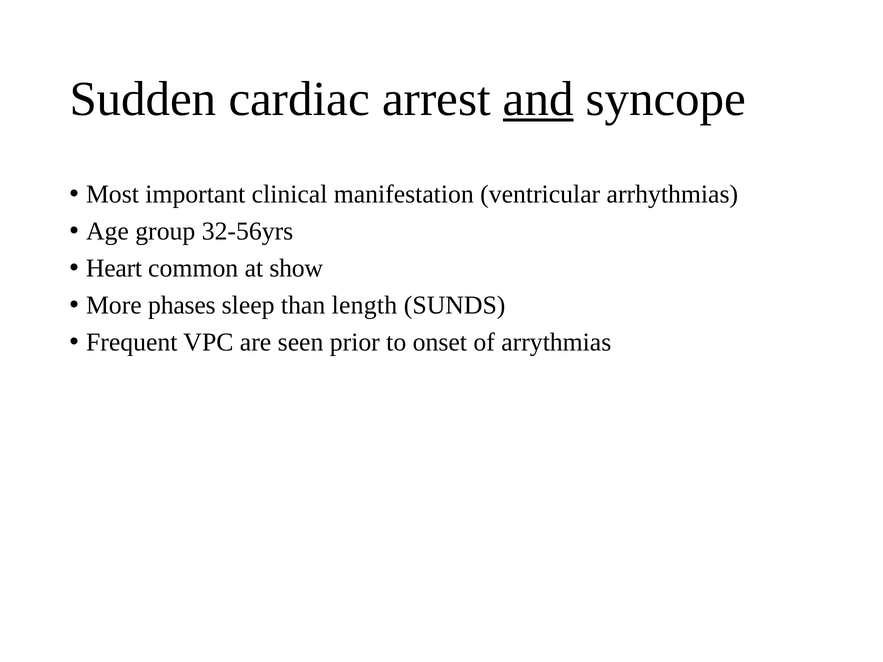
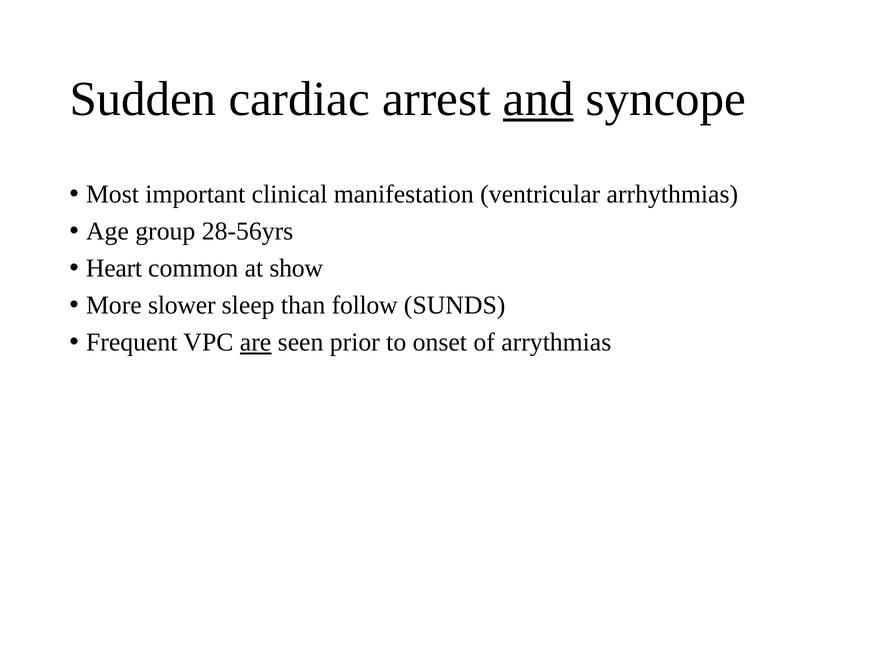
32-56yrs: 32-56yrs -> 28-56yrs (248, 231)
phases: phases -> slower (182, 306)
length: length -> follow (365, 306)
are underline: none -> present (256, 343)
